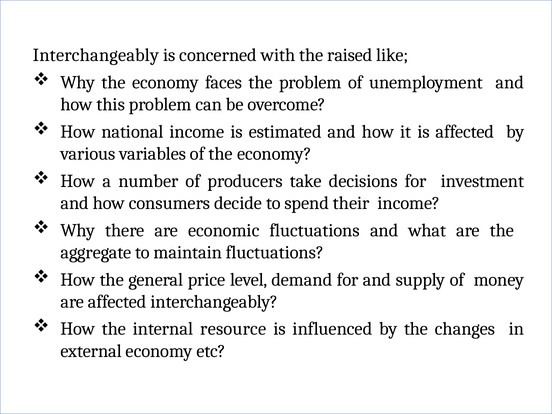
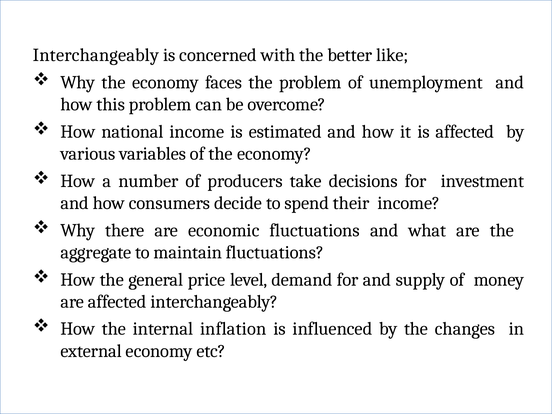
raised: raised -> better (350, 55)
resource: resource -> inflation (233, 329)
